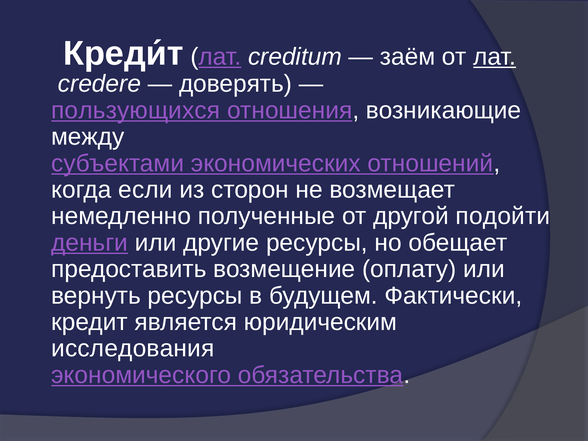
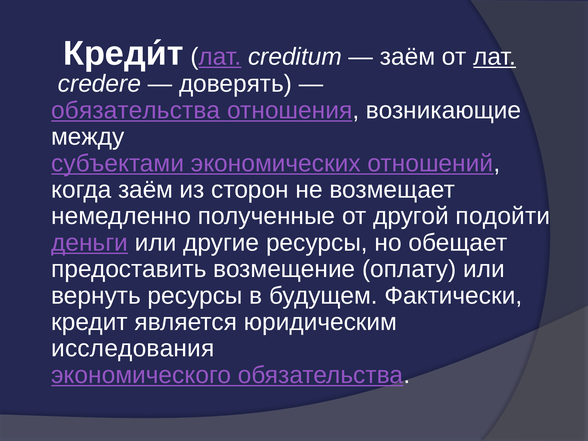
пользующихся: пользующихся -> обязательства (136, 110)
когда если: если -> заём (146, 190)
